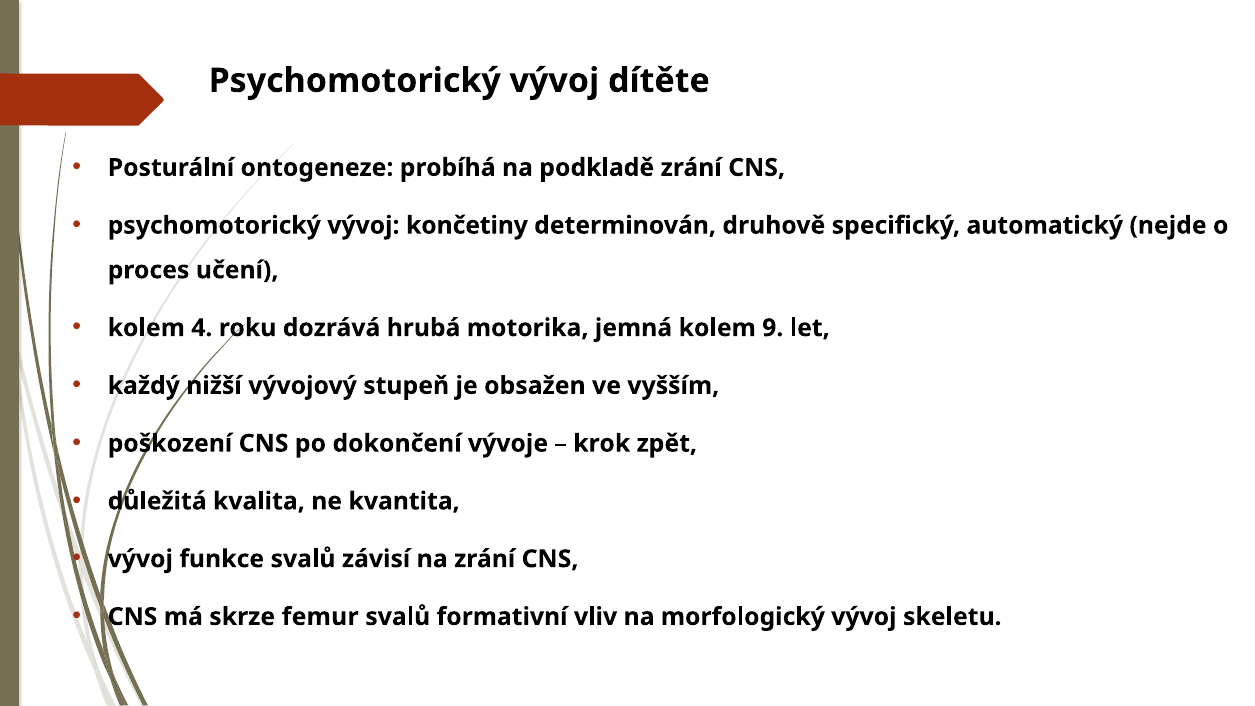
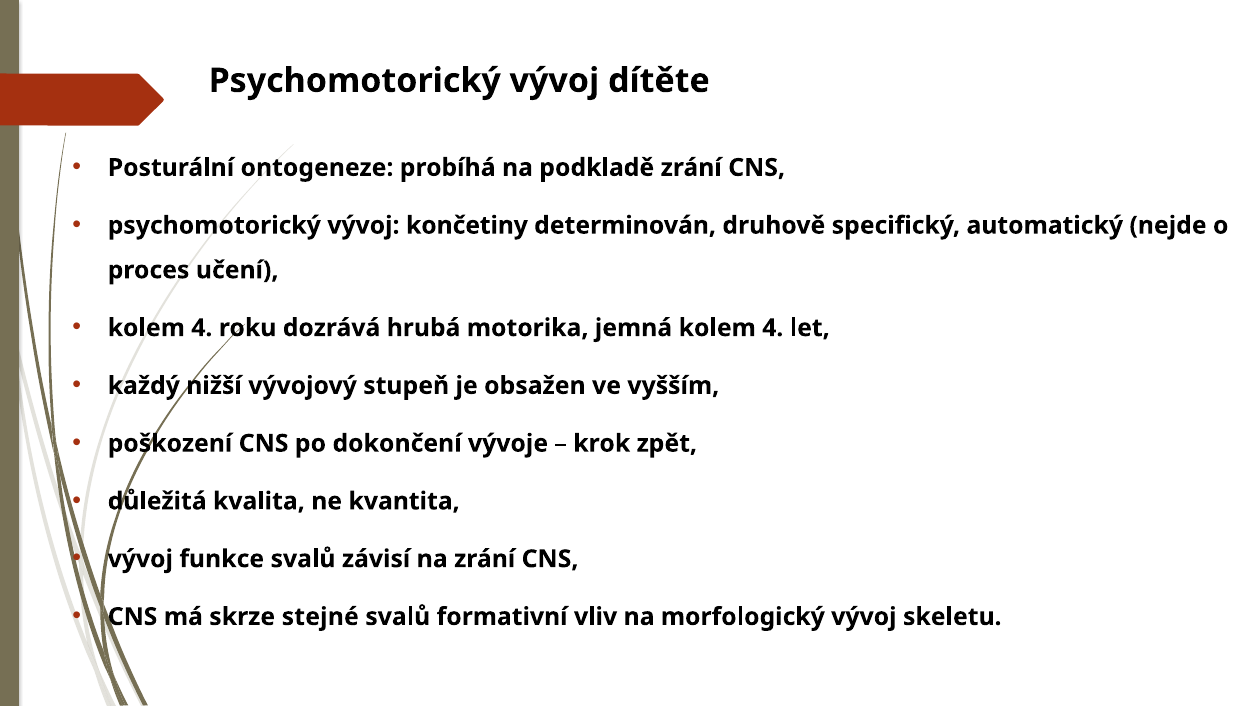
jemná kolem 9: 9 -> 4 (773, 328)
femur: femur -> stejné (320, 617)
